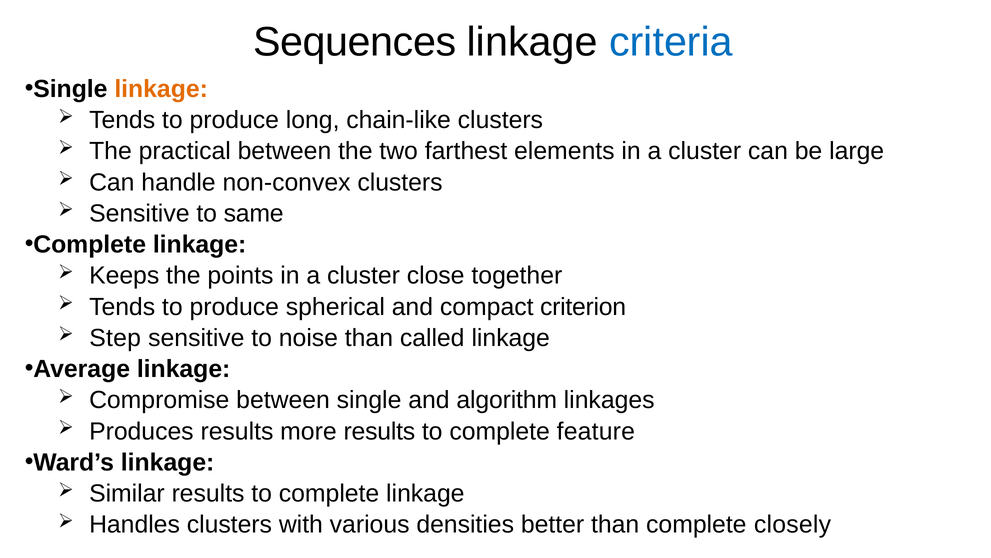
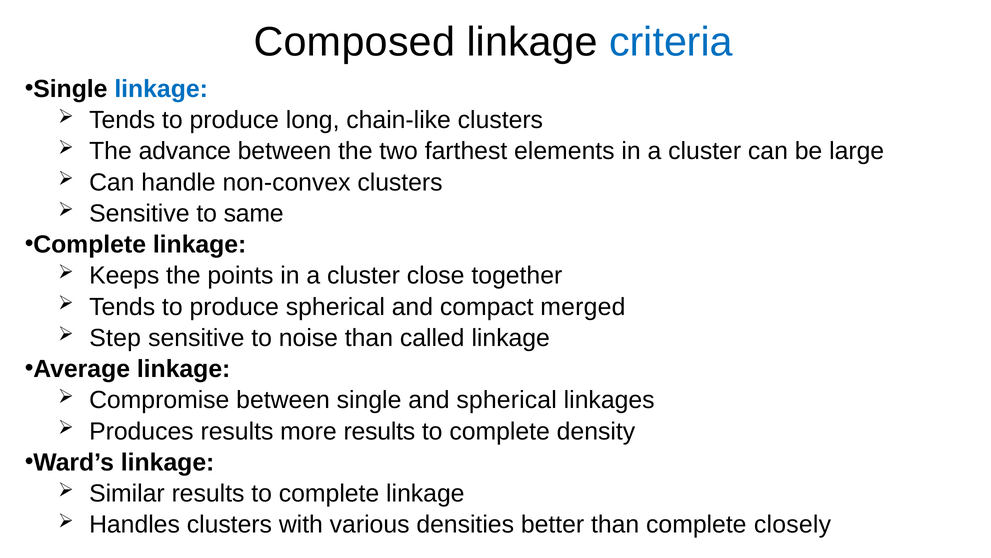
Sequences: Sequences -> Composed (354, 42)
linkage colour: orange -> blue (161, 89)
practical: practical -> advance (185, 151)
criterion: criterion -> merged (583, 307)
and algorithm: algorithm -> spherical (507, 400)
feature: feature -> density (596, 431)
